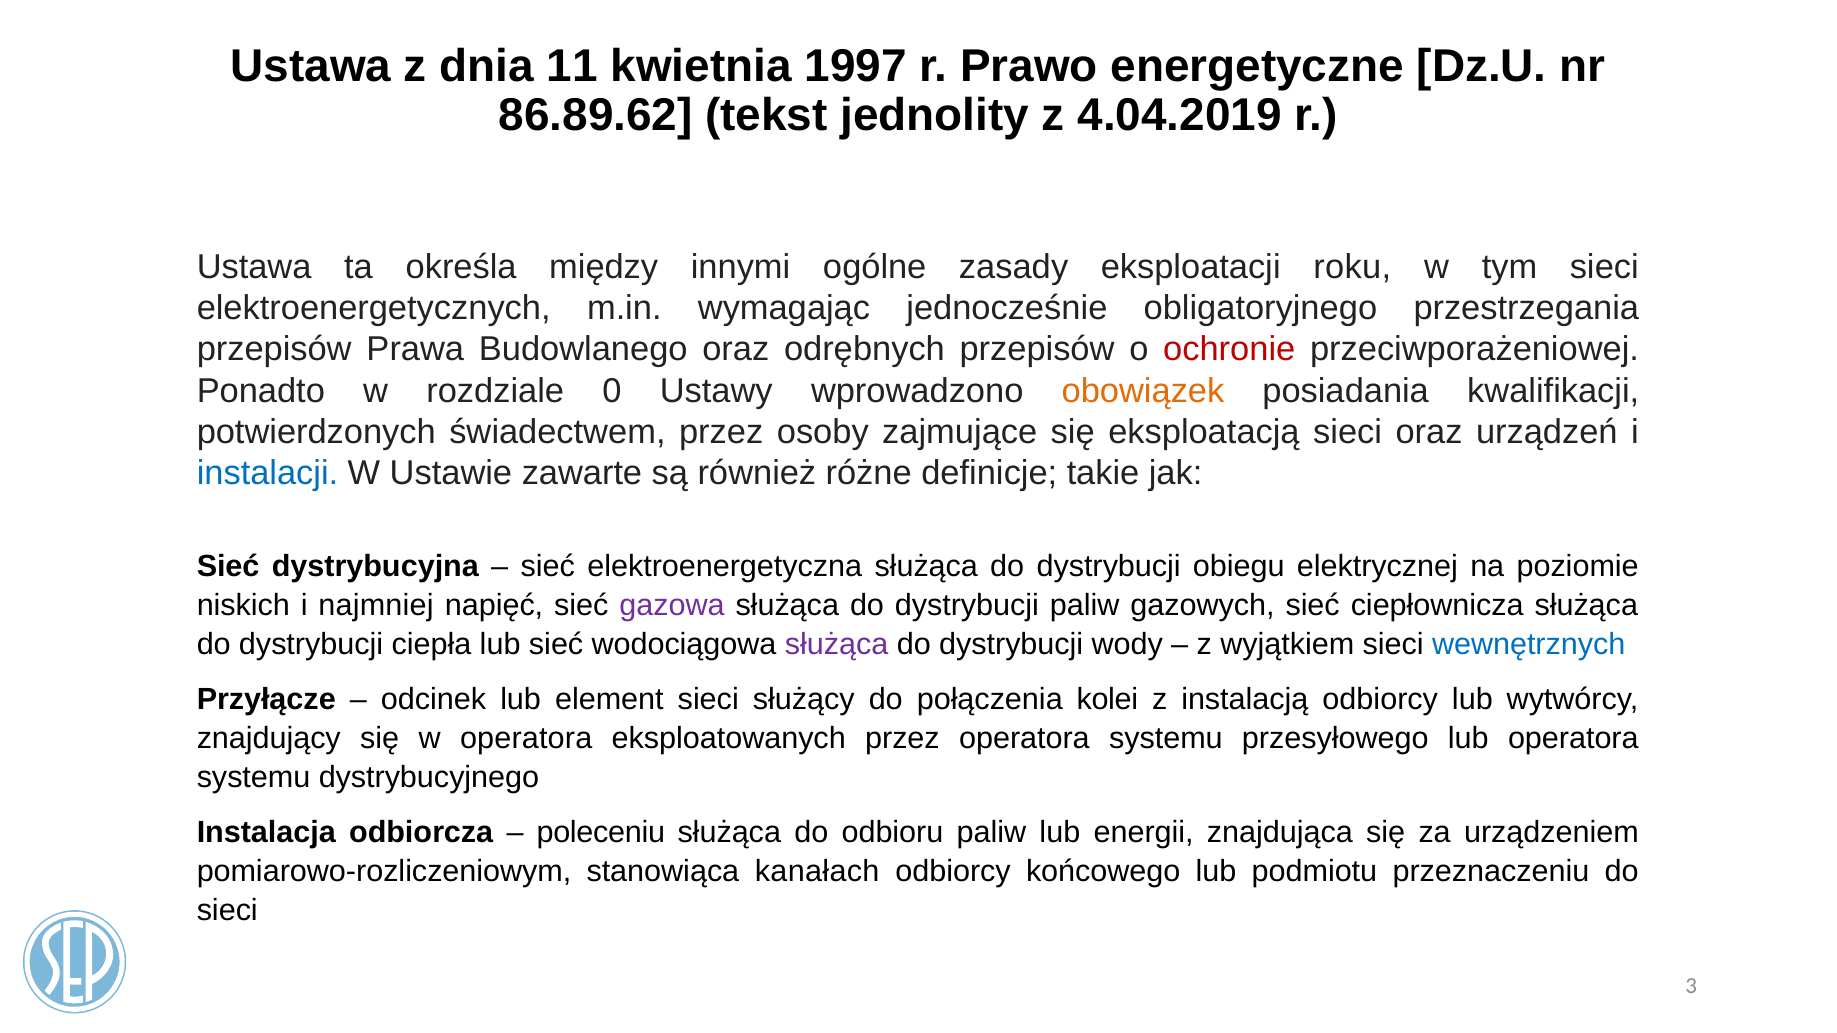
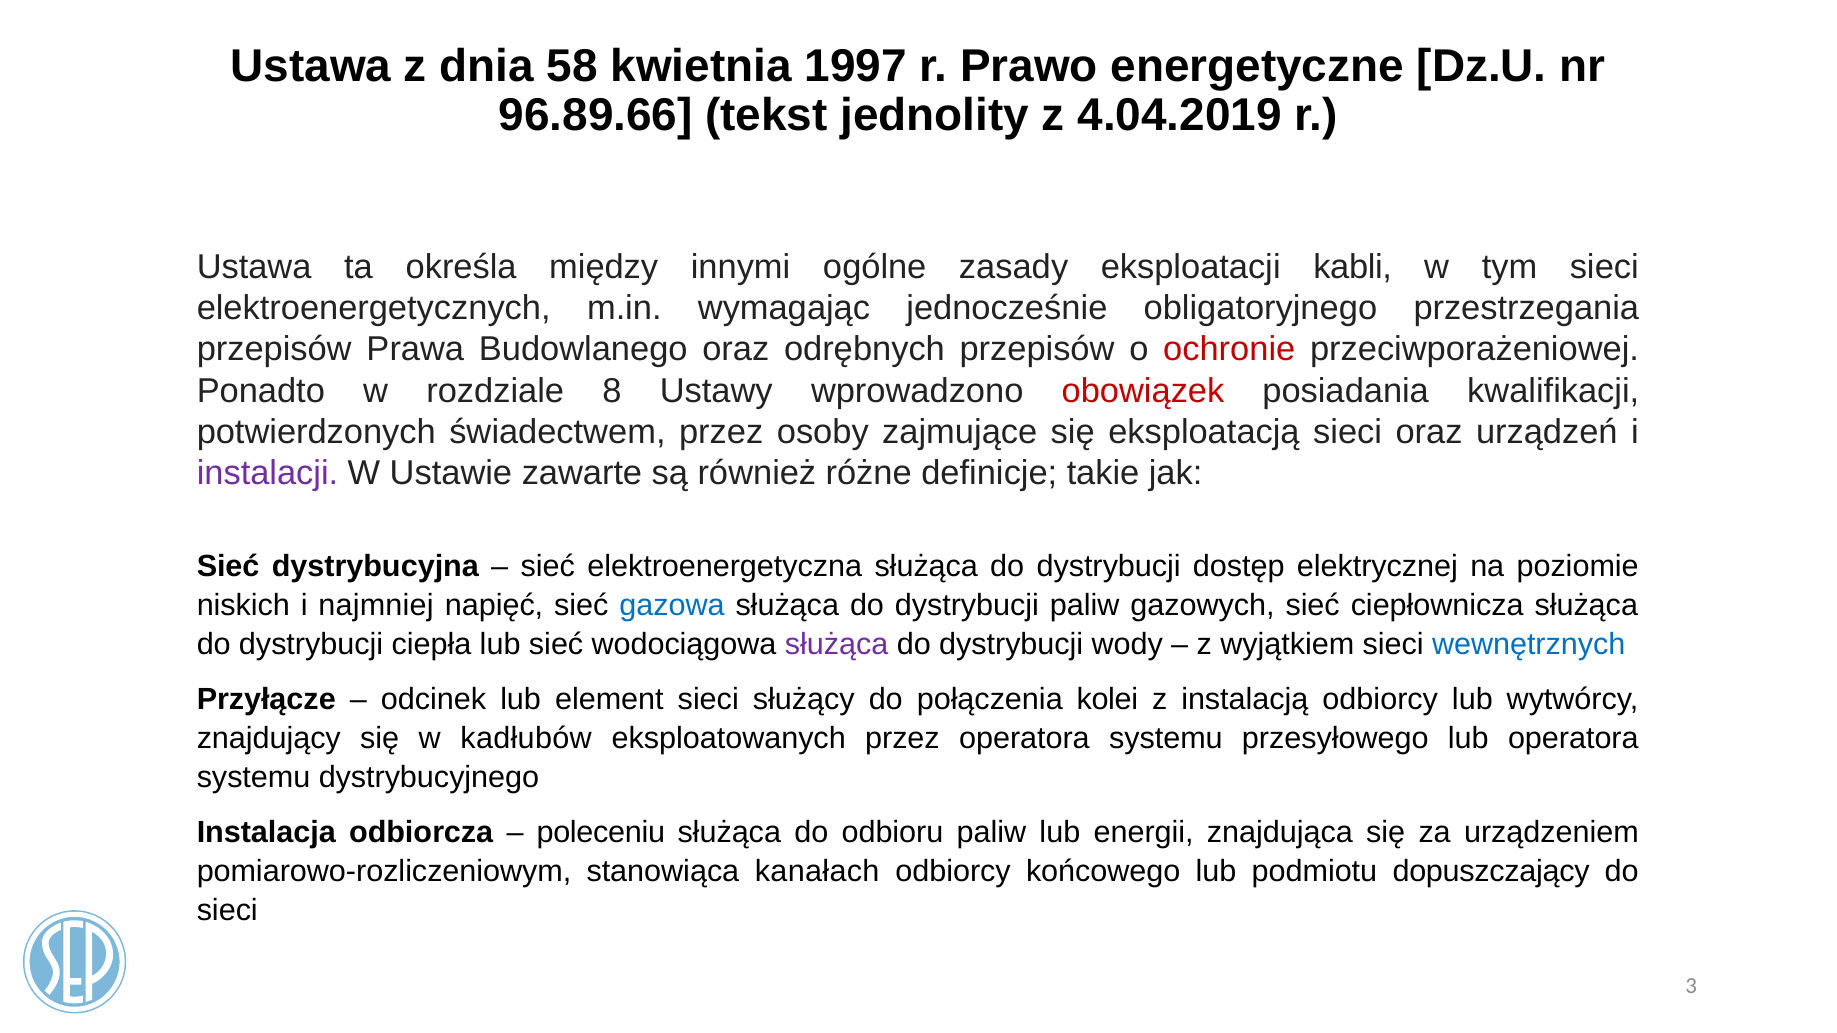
11: 11 -> 58 (572, 66)
86.89.62: 86.89.62 -> 96.89.66 (596, 115)
roku: roku -> kabli (1353, 267)
0: 0 -> 8 (612, 391)
obowiązek colour: orange -> red (1143, 391)
instalacji colour: blue -> purple (268, 474)
obiegu: obiegu -> dostęp (1239, 566)
gazowa colour: purple -> blue (672, 605)
w operatora: operatora -> kadłubów (526, 739)
przeznaczeniu: przeznaczeniu -> dopuszczający (1491, 872)
